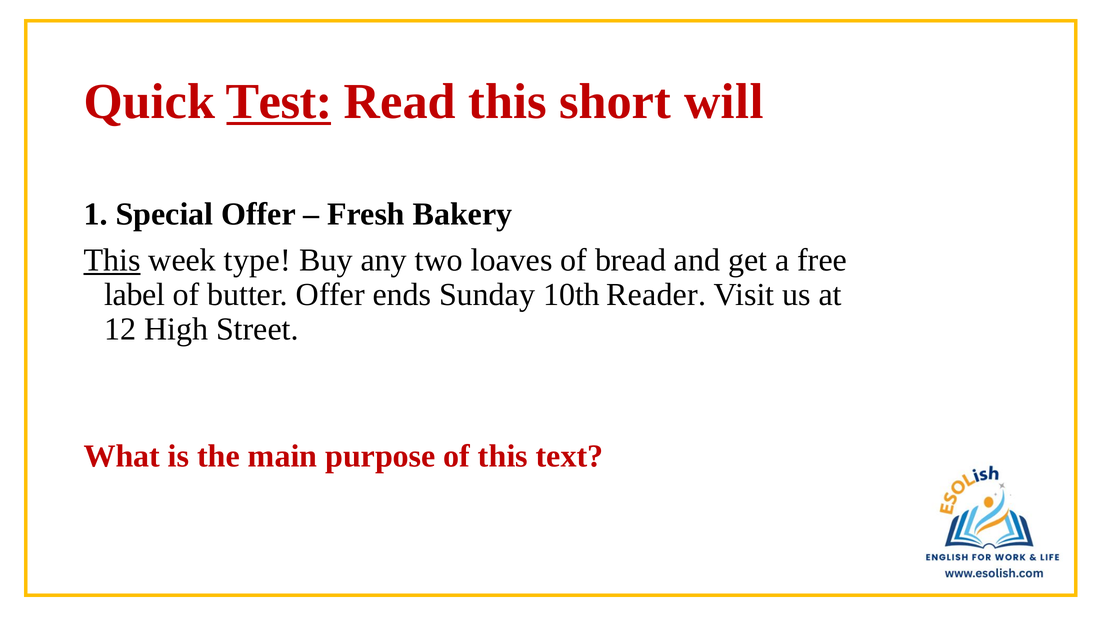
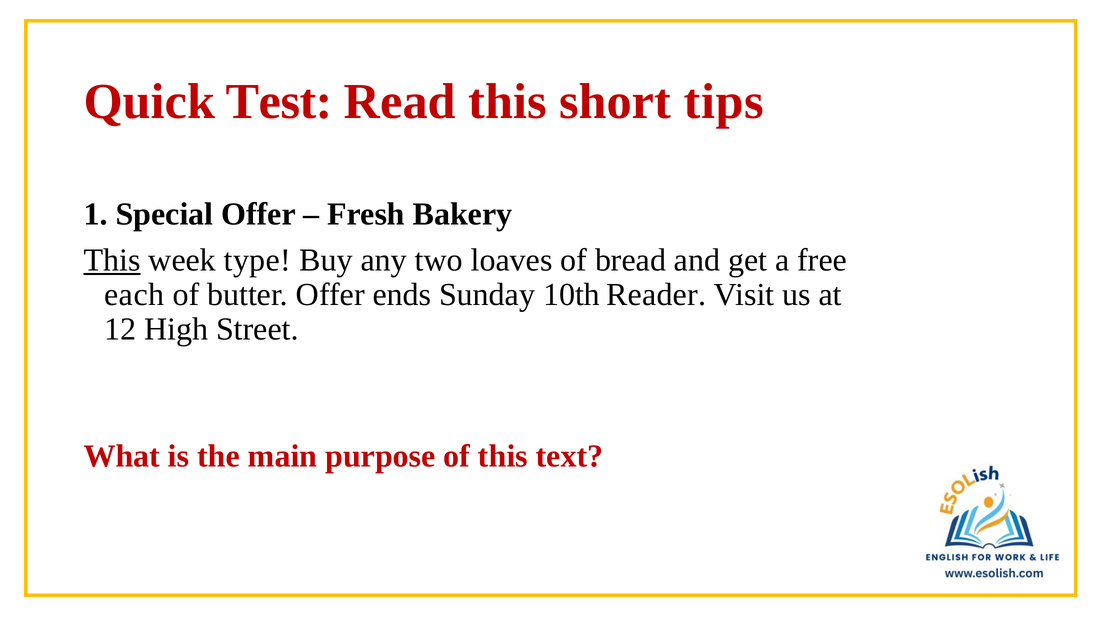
Test underline: present -> none (279, 102)
will: will -> tips (724, 102)
label: label -> each (134, 295)
